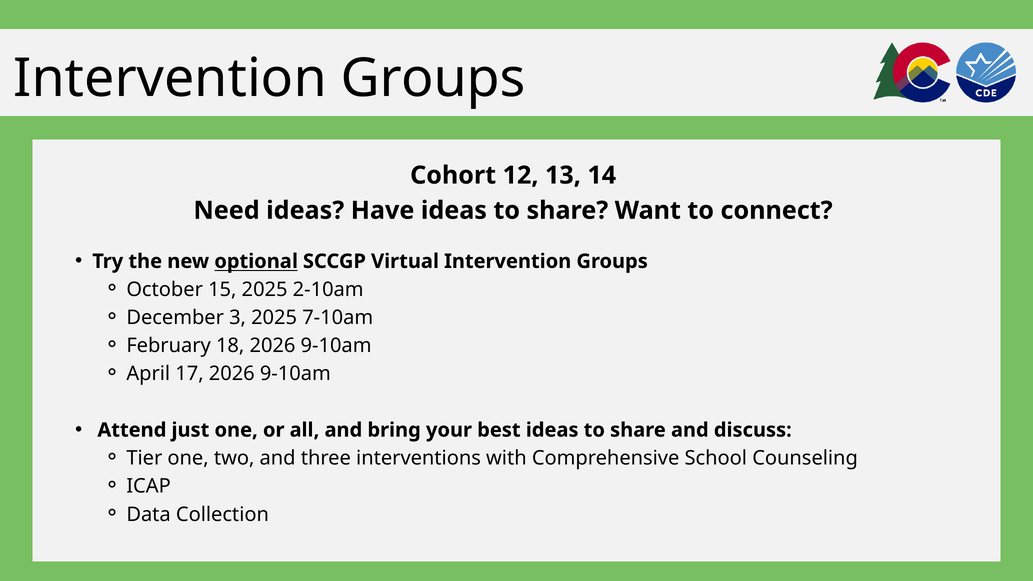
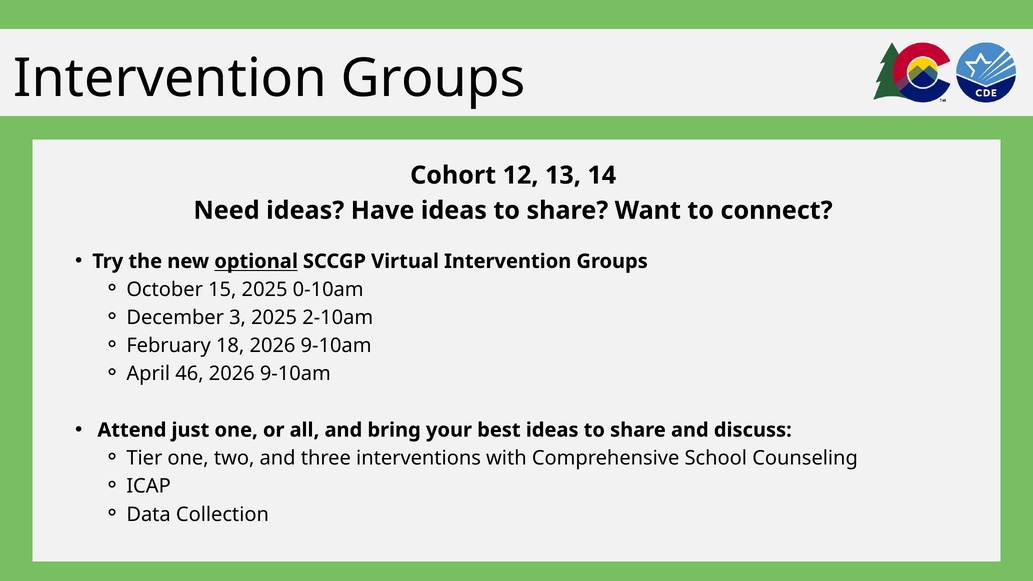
2-10am: 2-10am -> 0-10am (328, 289)
7-10am: 7-10am -> 2-10am (338, 318)
17: 17 -> 46 (190, 374)
